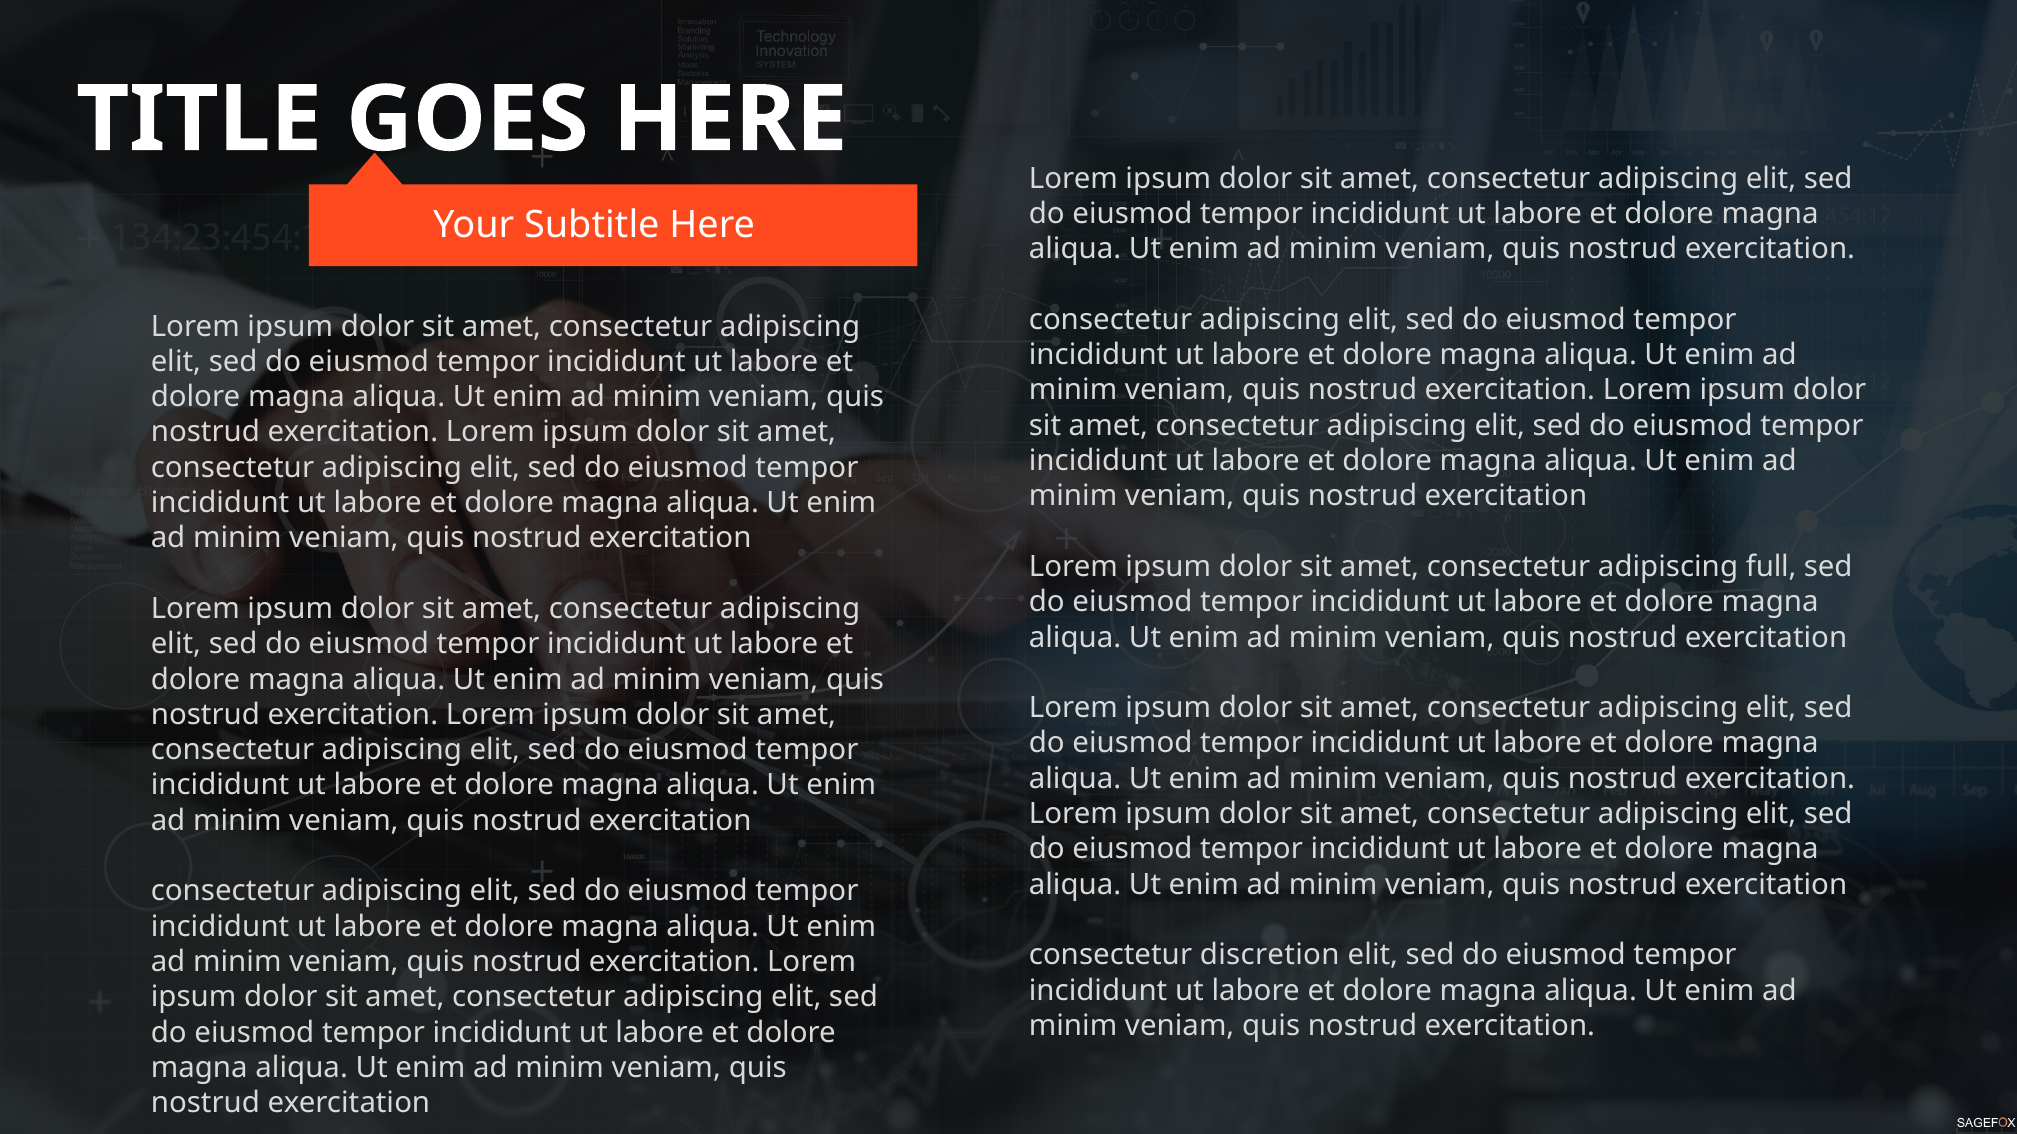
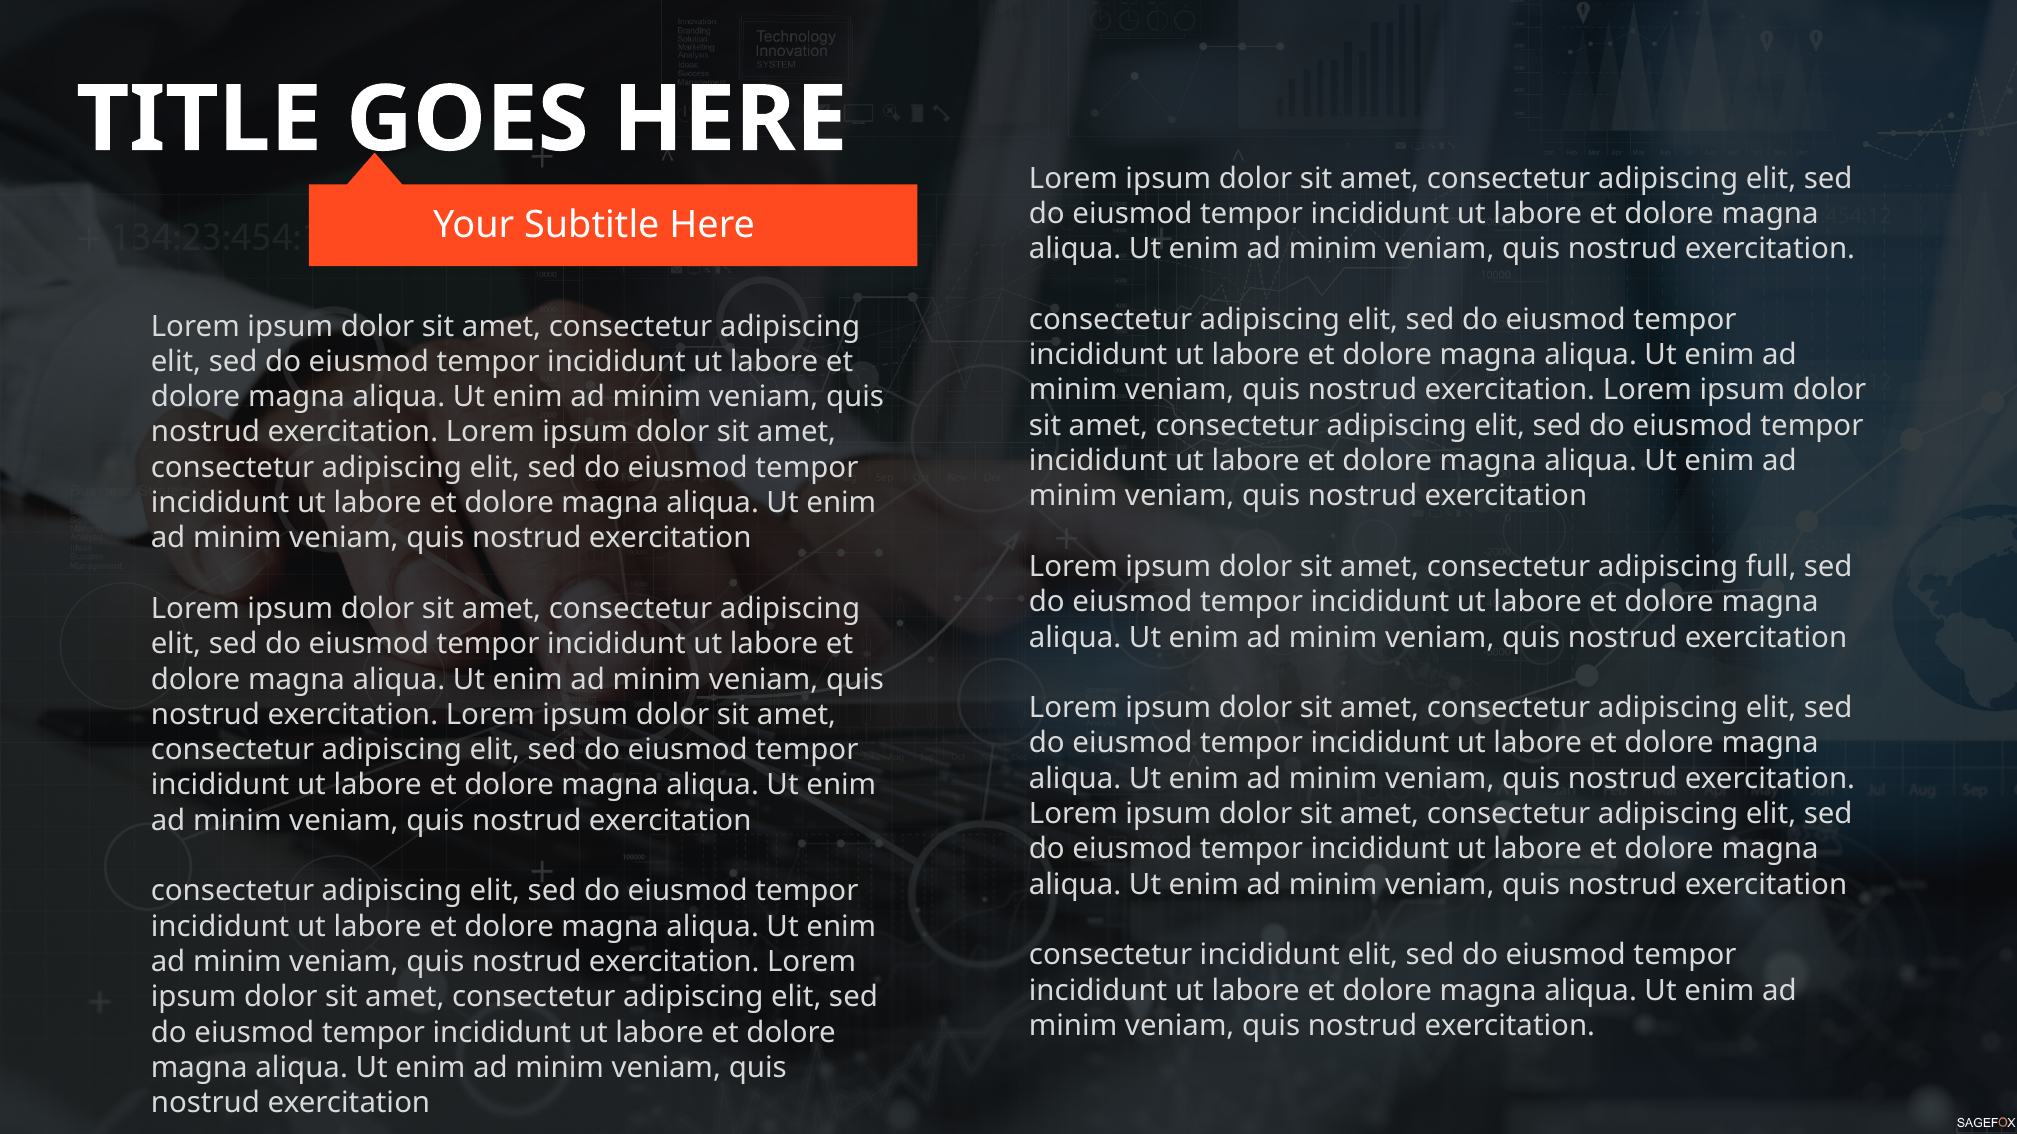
consectetur discretion: discretion -> incididunt (1270, 956)
